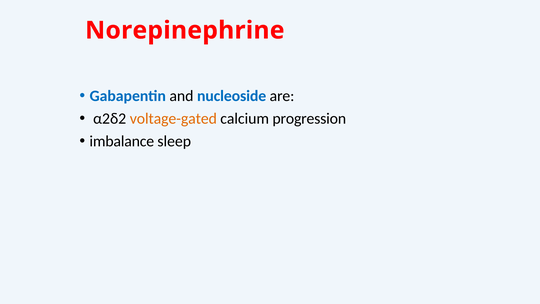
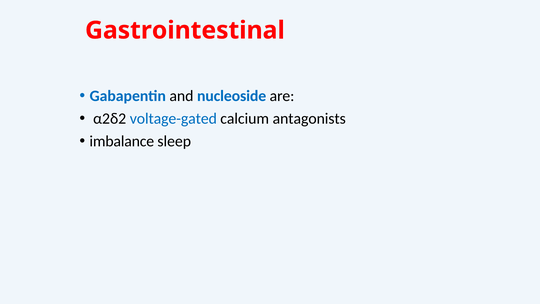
Norepinephrine: Norepinephrine -> Gastrointestinal (185, 30)
voltage-gated colour: orange -> blue (173, 119)
progression: progression -> antagonists (309, 119)
